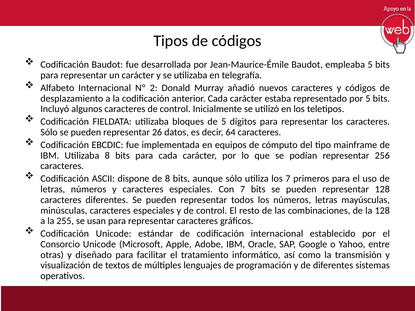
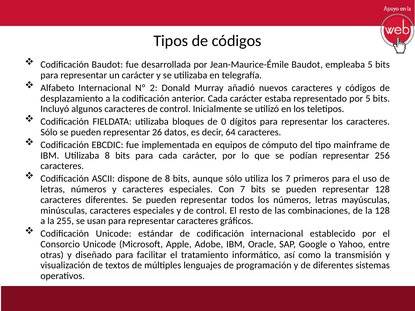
de 5: 5 -> 0 (224, 122)
